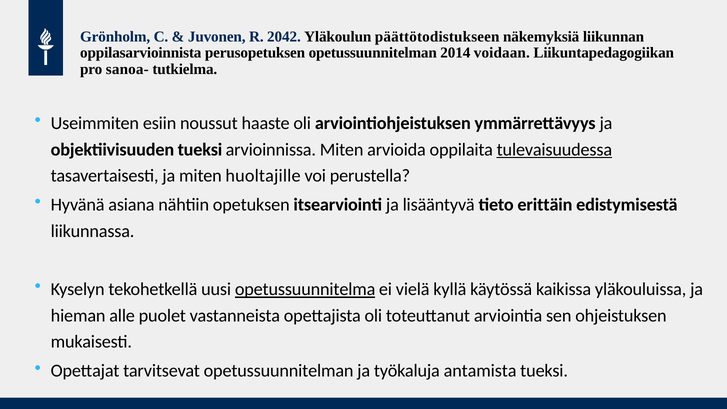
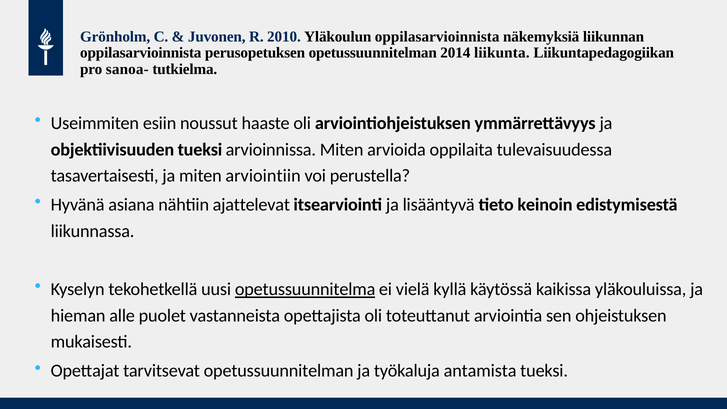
2042: 2042 -> 2010 (284, 36)
Yläkoulun päättötodistukseen: päättötodistukseen -> oppilasarvioinnista (437, 36)
voidaan: voidaan -> liikunta (502, 53)
tulevaisuudessa underline: present -> none (554, 149)
huoltajille: huoltajille -> arviointiin (263, 176)
opetuksen: opetuksen -> ajattelevat (251, 205)
erittäin: erittäin -> keinoin (545, 205)
